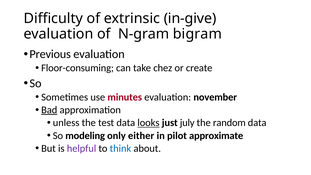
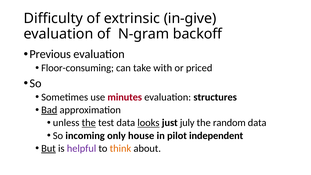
bigram: bigram -> backoff (197, 34)
chez: chez -> with (163, 68)
create: create -> priced (199, 68)
november: november -> structures (215, 97)
the underline: none -> present (89, 123)
modeling: modeling -> incoming (85, 136)
either: either -> house (141, 136)
approximate: approximate -> independent (216, 136)
But underline: none -> present (48, 148)
think colour: blue -> orange (120, 148)
